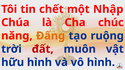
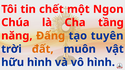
Nhập: Nhập -> Ngon (108, 9)
chúc: chúc -> tầng (111, 23)
ruộng: ruộng -> tuyên (107, 36)
đất colour: red -> orange (43, 49)
